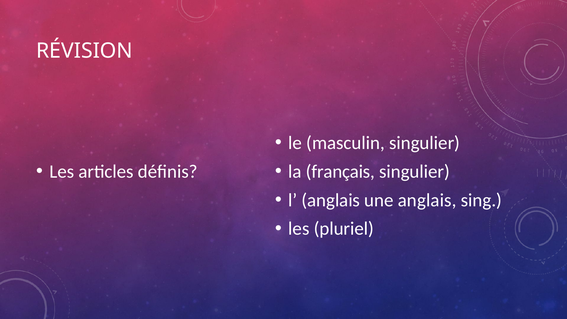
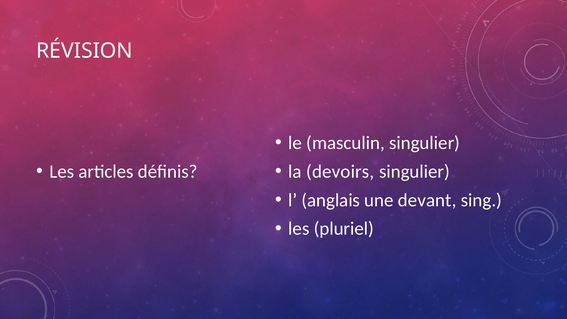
français: français -> devoirs (340, 171)
une anglais: anglais -> devant (427, 200)
